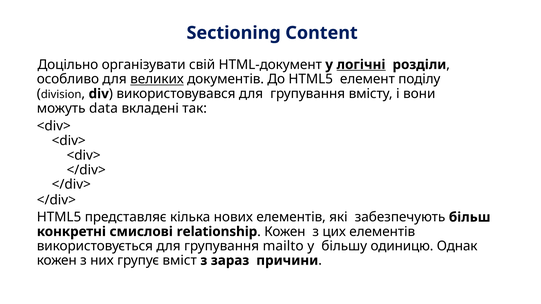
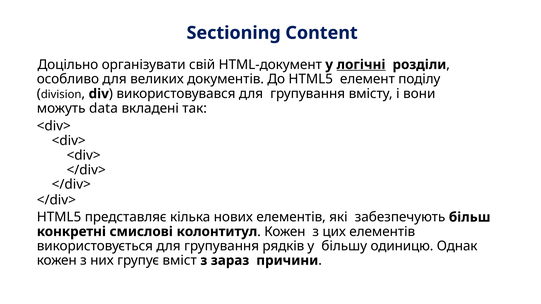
великих underline: present -> none (157, 79)
relationship: relationship -> колонтитул (217, 232)
mailto: mailto -> рядків (283, 246)
